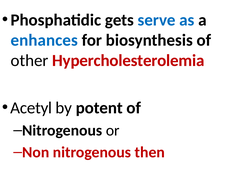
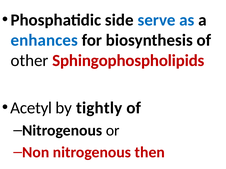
gets: gets -> side (119, 20)
Hypercholesterolemia: Hypercholesterolemia -> Sphingophospholipids (128, 61)
potent: potent -> tightly (99, 108)
